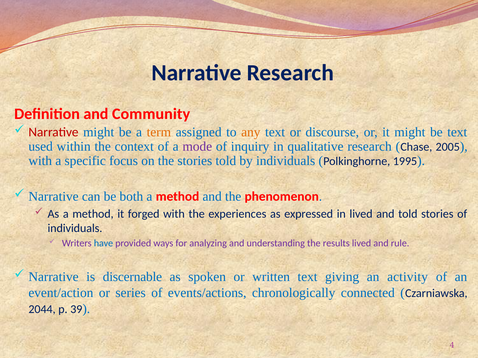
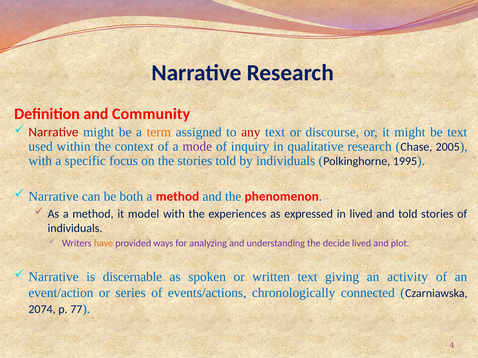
any colour: orange -> red (251, 132)
forged: forged -> model (144, 214)
have colour: blue -> orange (103, 244)
results: results -> decide (336, 244)
rule: rule -> plot (400, 244)
2044: 2044 -> 2074 (42, 310)
39: 39 -> 77 (76, 310)
